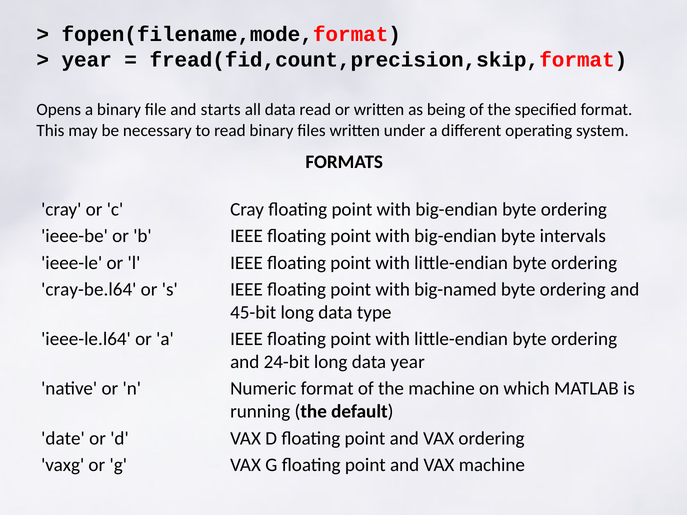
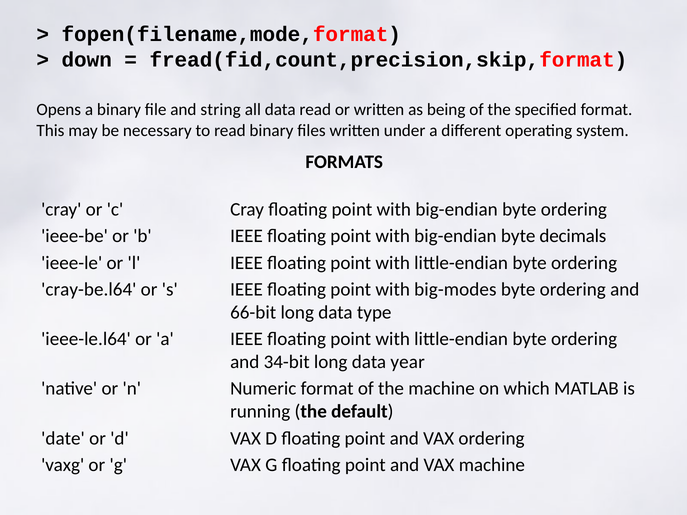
year: year -> down (87, 60)
starts: starts -> string (221, 110)
intervals: intervals -> decimals (573, 236)
big-named: big-named -> big-modes (455, 290)
45-bit: 45-bit -> 66-bit (253, 313)
24-bit: 24-bit -> 34-bit (287, 362)
